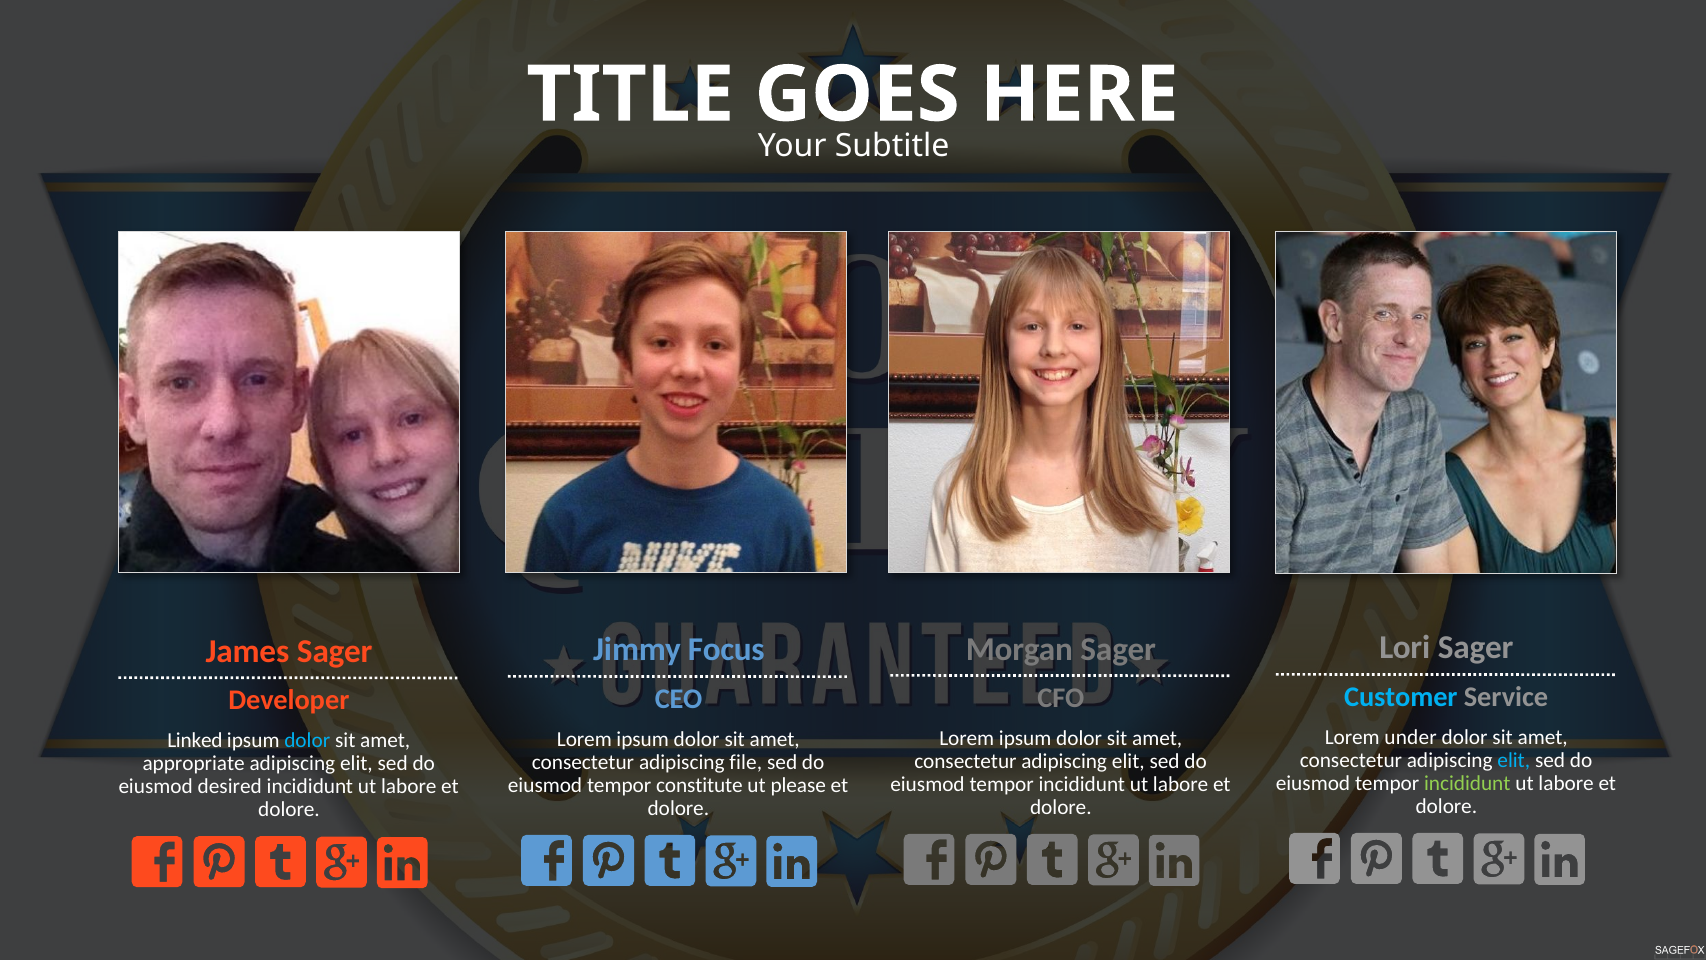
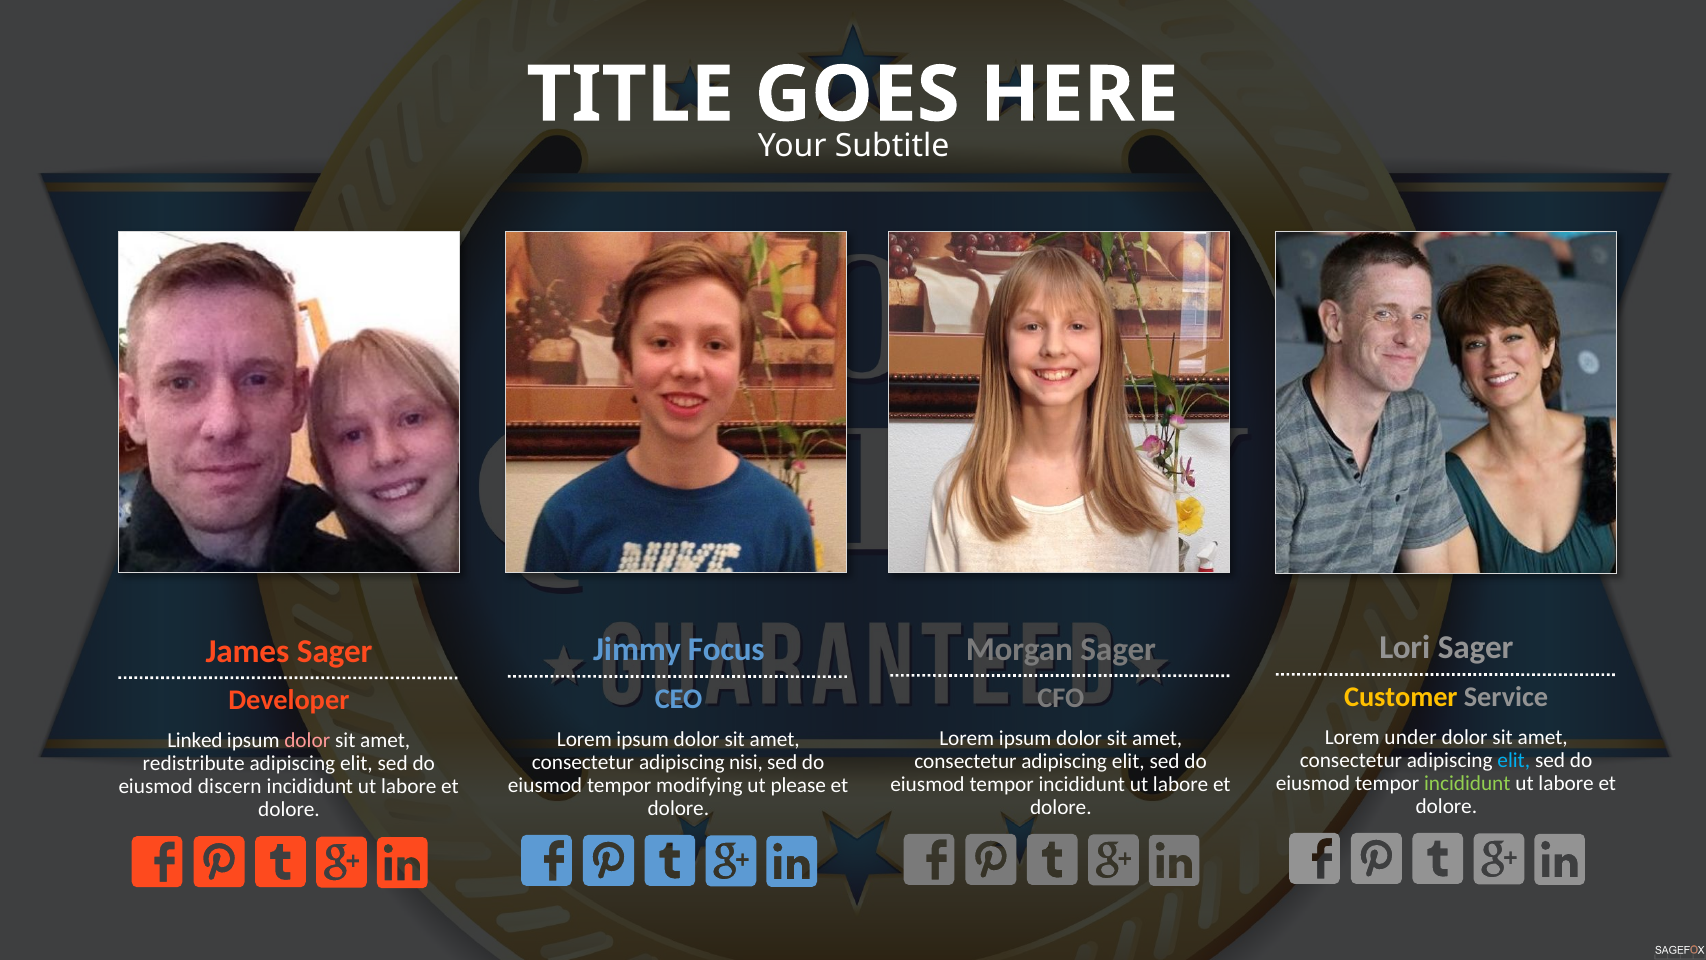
Customer colour: light blue -> yellow (1401, 697)
dolor colour: light blue -> pink (307, 740)
file: file -> nisi (746, 762)
appropriate: appropriate -> redistribute (194, 763)
constitute: constitute -> modifying (699, 785)
desired: desired -> discern (230, 786)
